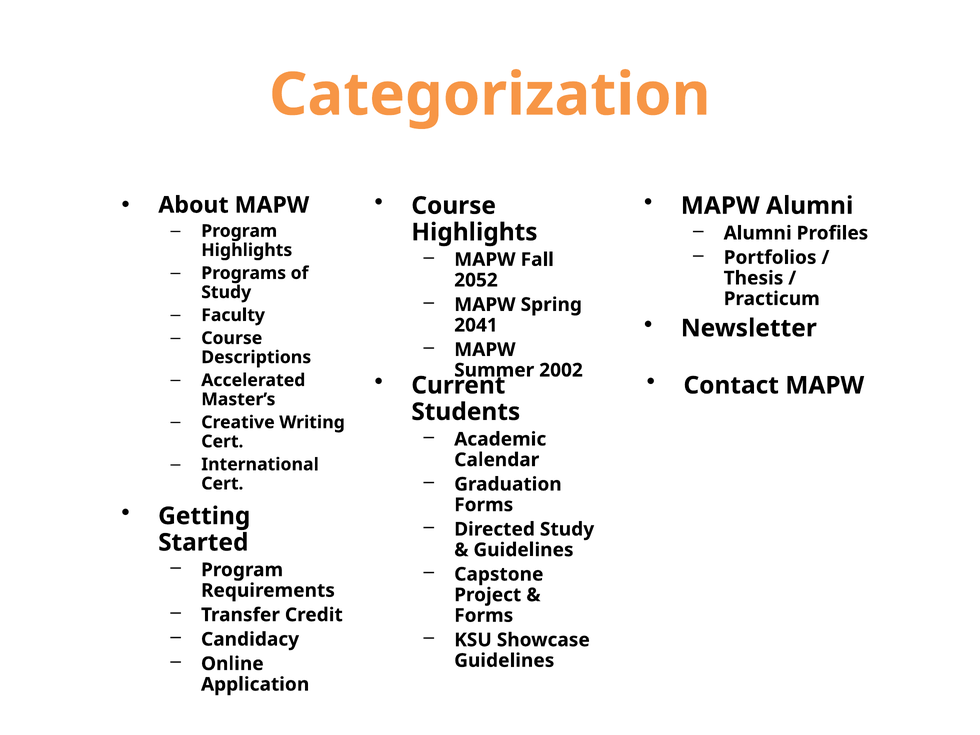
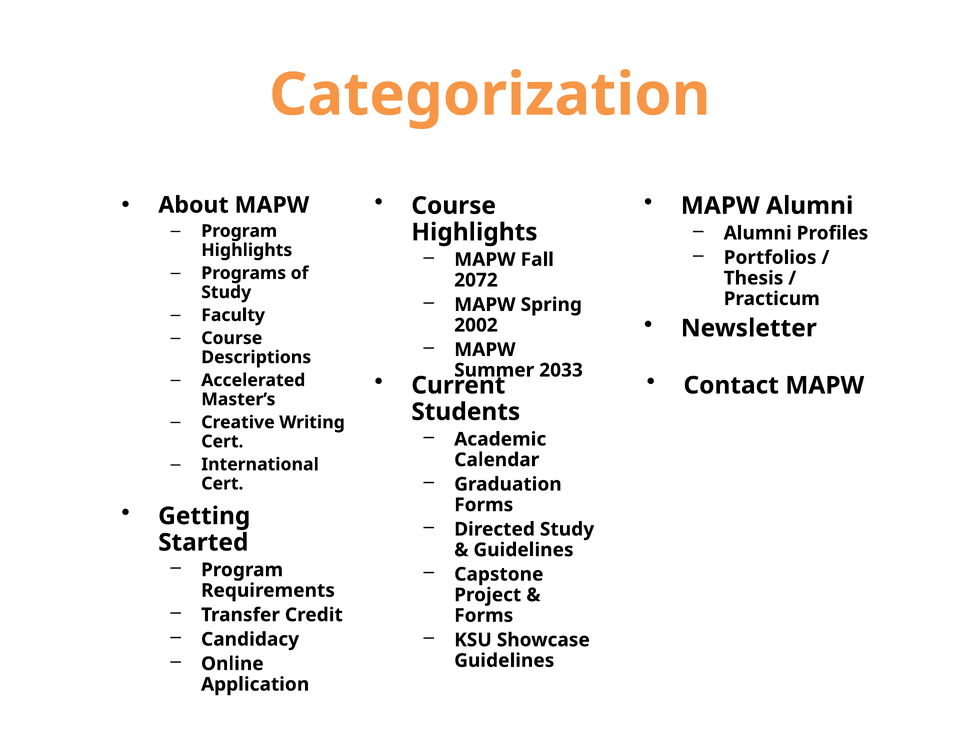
2052: 2052 -> 2072 (476, 280)
2041: 2041 -> 2002 (476, 325)
2002: 2002 -> 2033 (561, 370)
